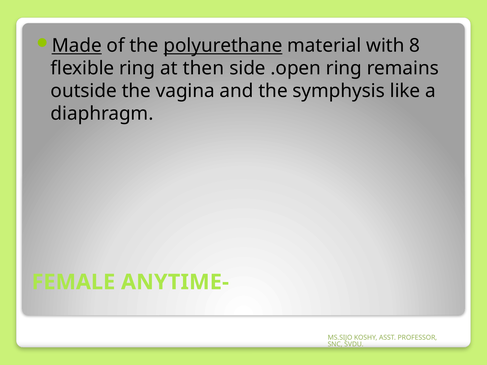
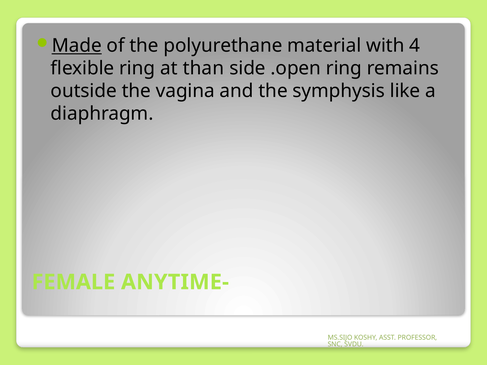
polyurethane underline: present -> none (223, 46)
8: 8 -> 4 (415, 46)
then: then -> than (203, 68)
